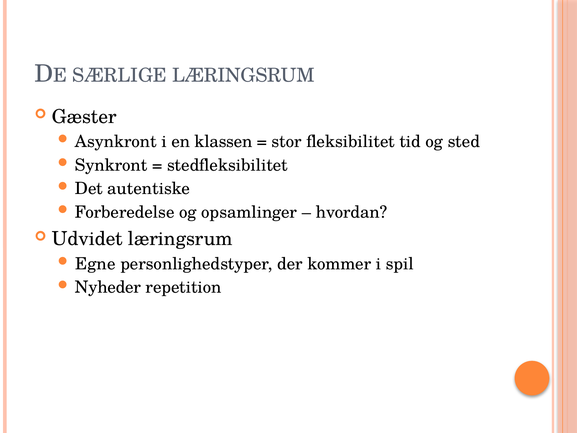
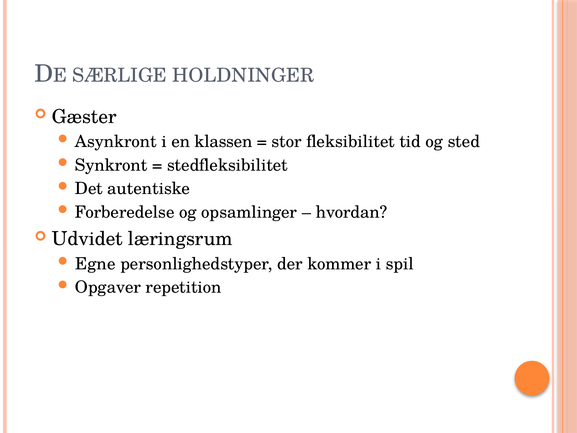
SÆRLIGE LÆRINGSRUM: LÆRINGSRUM -> HOLDNINGER (243, 75)
Nyheder: Nyheder -> Opgaver (108, 287)
